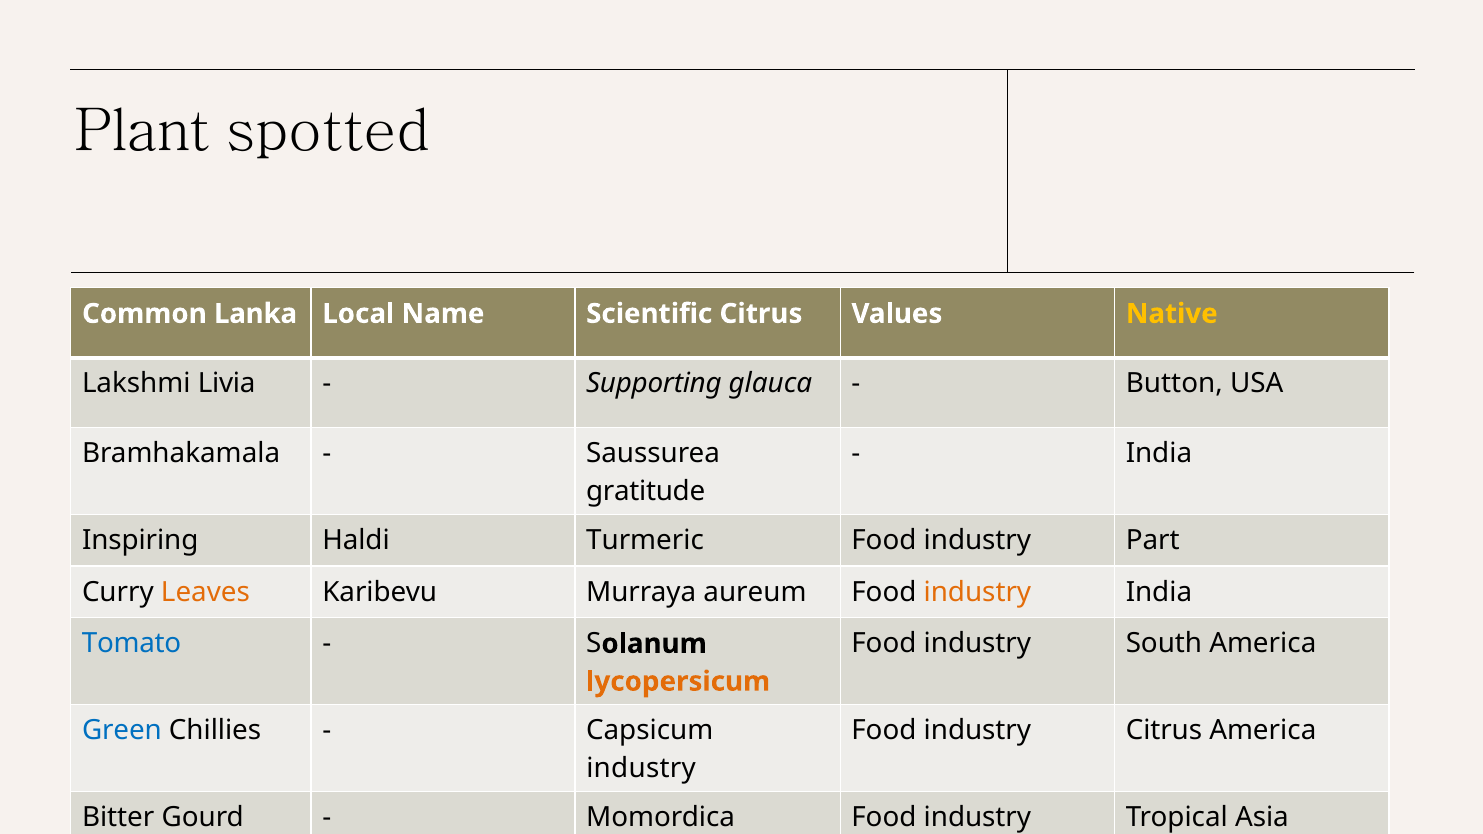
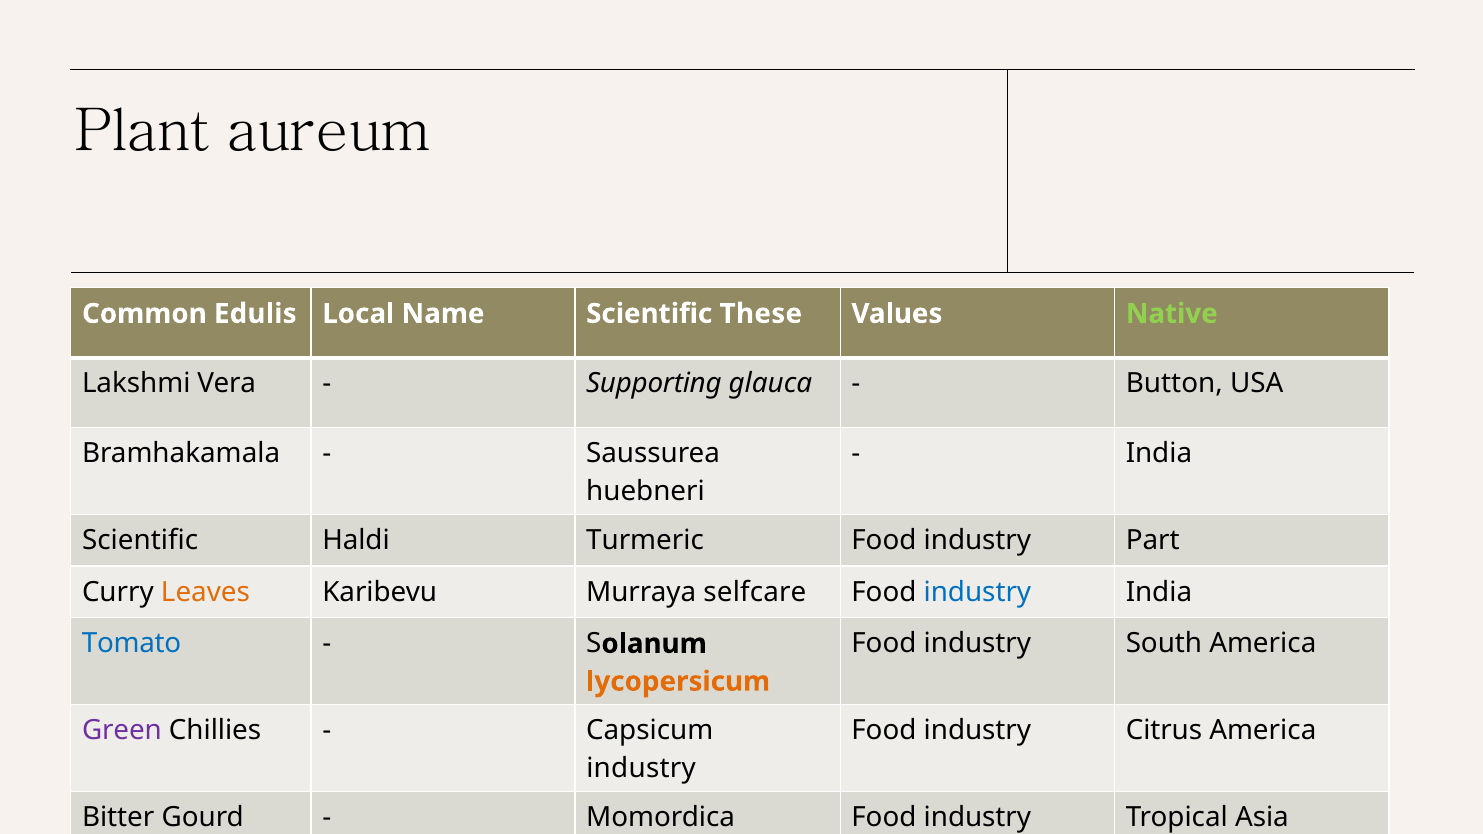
spotted: spotted -> aureum (328, 131)
Lanka: Lanka -> Edulis (255, 314)
Scientific Citrus: Citrus -> These (761, 314)
Native colour: yellow -> light green (1172, 314)
Livia: Livia -> Vera (227, 384)
gratitude: gratitude -> huebneri (645, 492)
Inspiring: Inspiring -> Scientific (140, 541)
aureum: aureum -> selfcare (755, 592)
industry colour: orange -> blue (977, 592)
Green colour: blue -> purple (122, 731)
